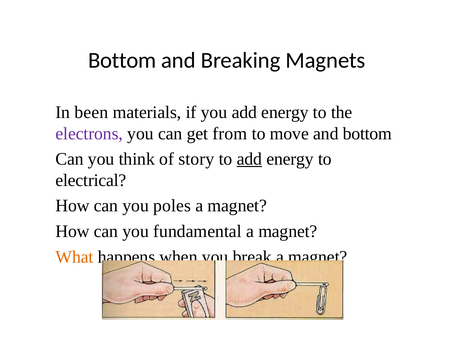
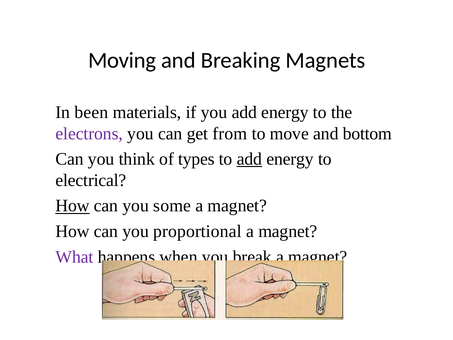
Bottom: Bottom -> Moving (122, 60)
story: story -> types (196, 159)
How underline: none -> present (73, 206)
poles: poles -> some (172, 206)
fundamental: fundamental -> proportional (197, 231)
What colour: orange -> purple (74, 257)
